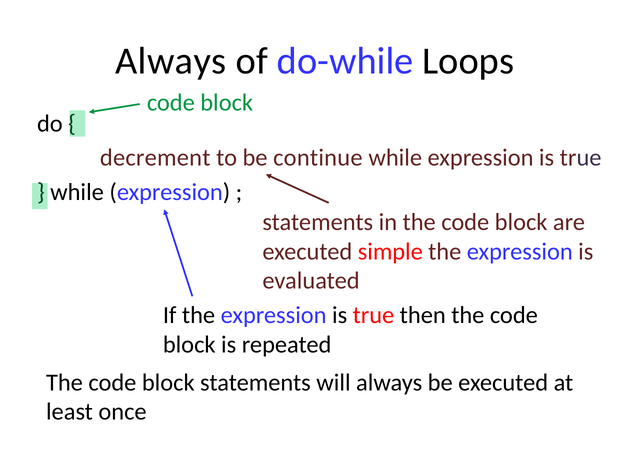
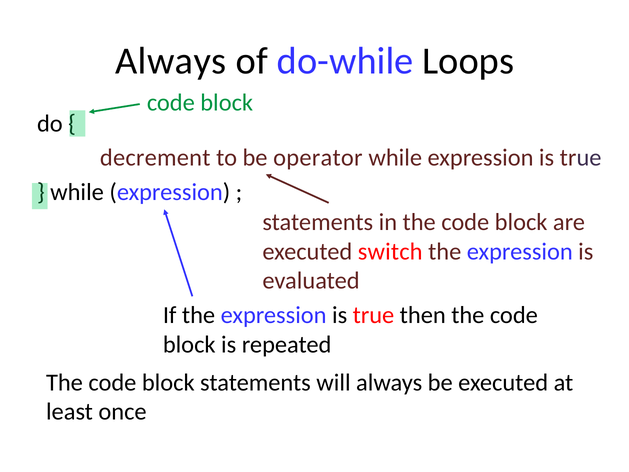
continue: continue -> operator (318, 158)
simple: simple -> switch (390, 251)
